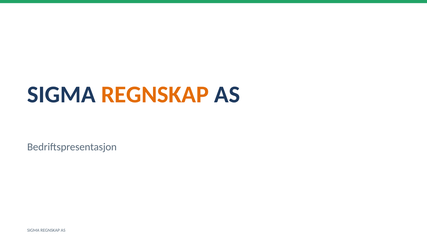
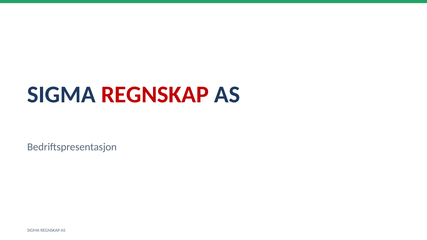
REGNSKAP colour: orange -> red (155, 95)
